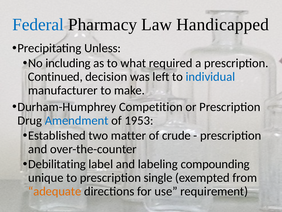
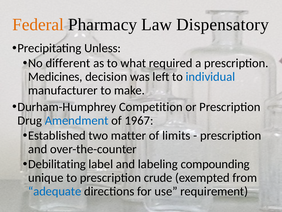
Federal colour: blue -> orange (38, 25)
Handicapped: Handicapped -> Dispensatory (223, 25)
including: including -> different (68, 63)
Continued: Continued -> Medicines (55, 77)
1953: 1953 -> 1967 (139, 120)
crude: crude -> limits (176, 135)
single: single -> crude (158, 177)
adequate colour: orange -> blue (55, 191)
